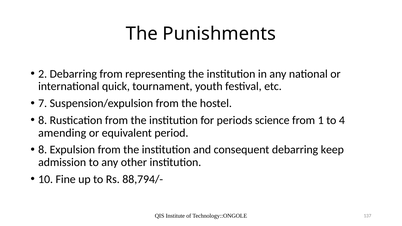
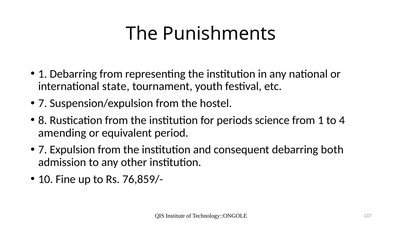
2: 2 -> 1 (43, 74)
quick: quick -> state (116, 87)
8: 8 -> 7 (43, 150)
keep: keep -> both (332, 150)
88,794/-: 88,794/- -> 76,859/- (143, 179)
